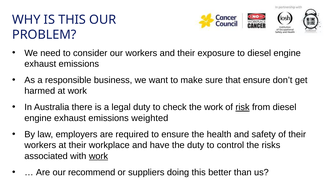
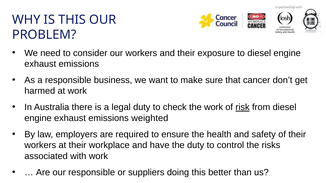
that ensure: ensure -> cancer (257, 80)
work underline: present -> none (98, 156)
our recommend: recommend -> responsible (92, 173)
